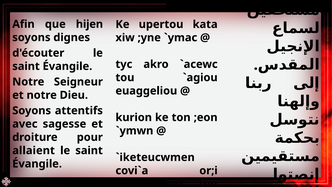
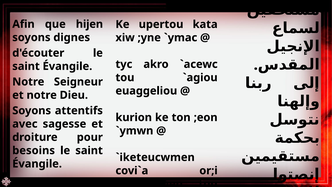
allaient: allaient -> besoins (34, 150)
